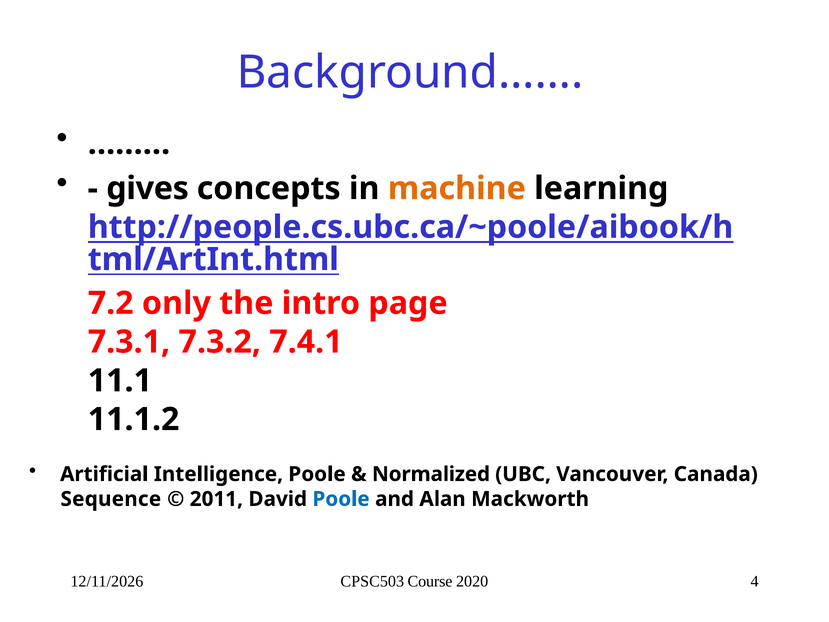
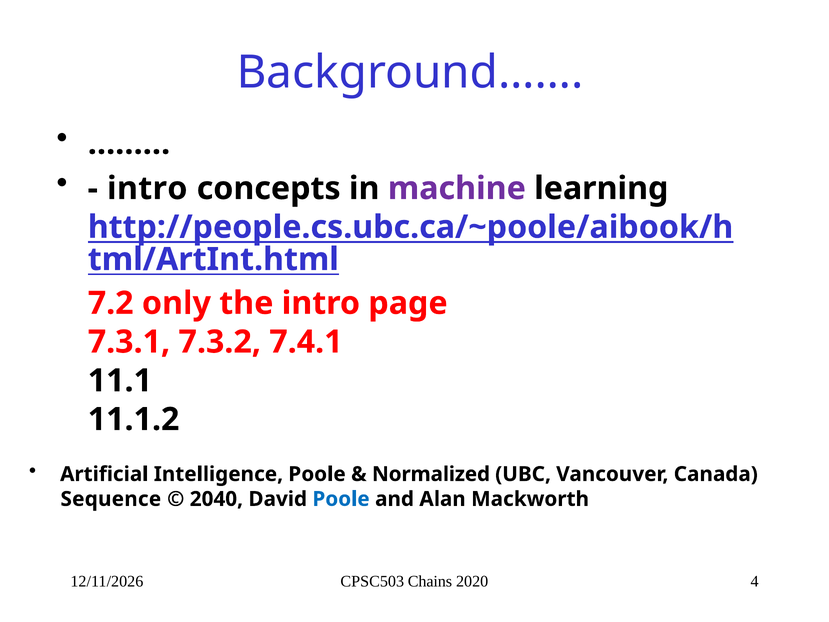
gives: gives -> intro (147, 188)
machine colour: orange -> purple (457, 188)
2011: 2011 -> 2040 (216, 499)
Course: Course -> Chains (430, 581)
